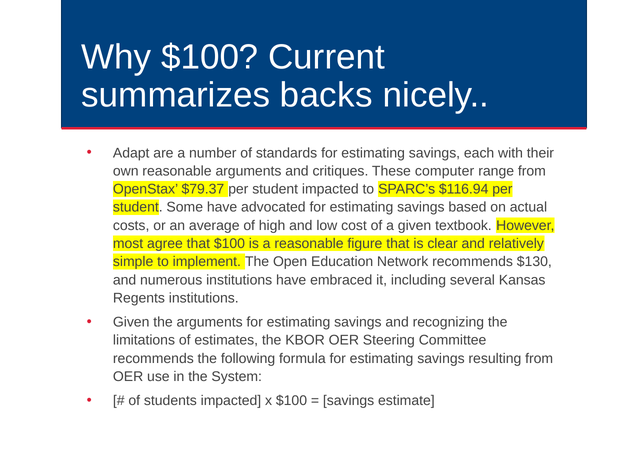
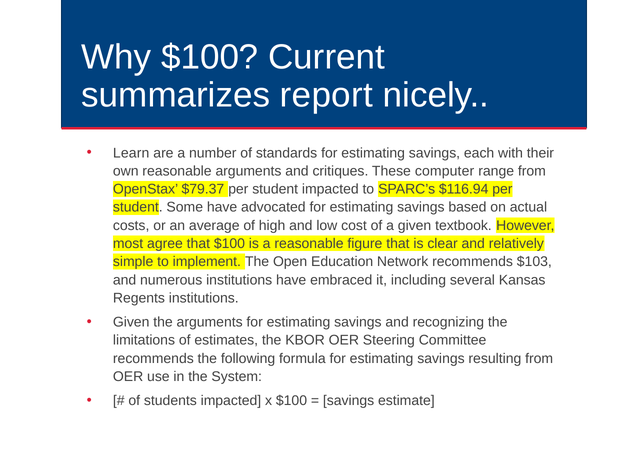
backs: backs -> report (326, 95)
Adapt: Adapt -> Learn (131, 153)
$130: $130 -> $103 (534, 262)
